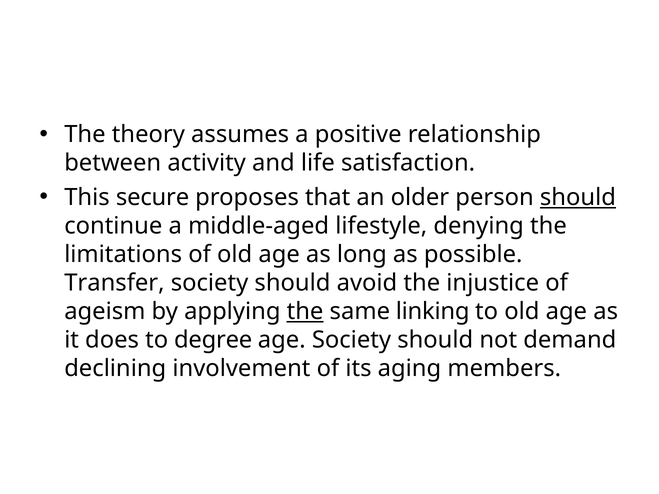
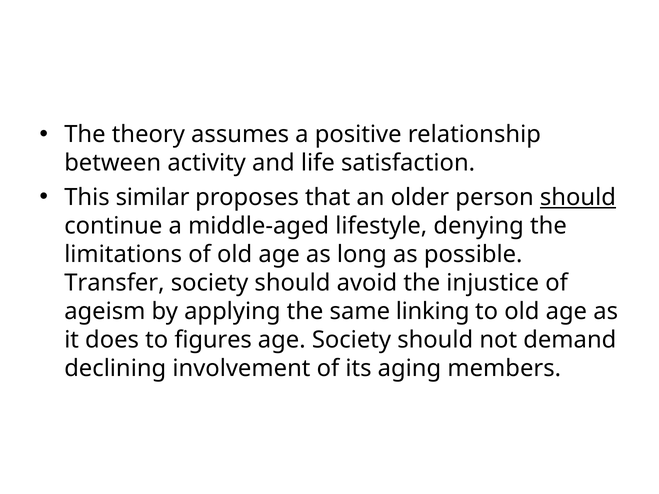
secure: secure -> similar (153, 198)
the underline: present -> none (305, 312)
degree: degree -> figures (213, 340)
